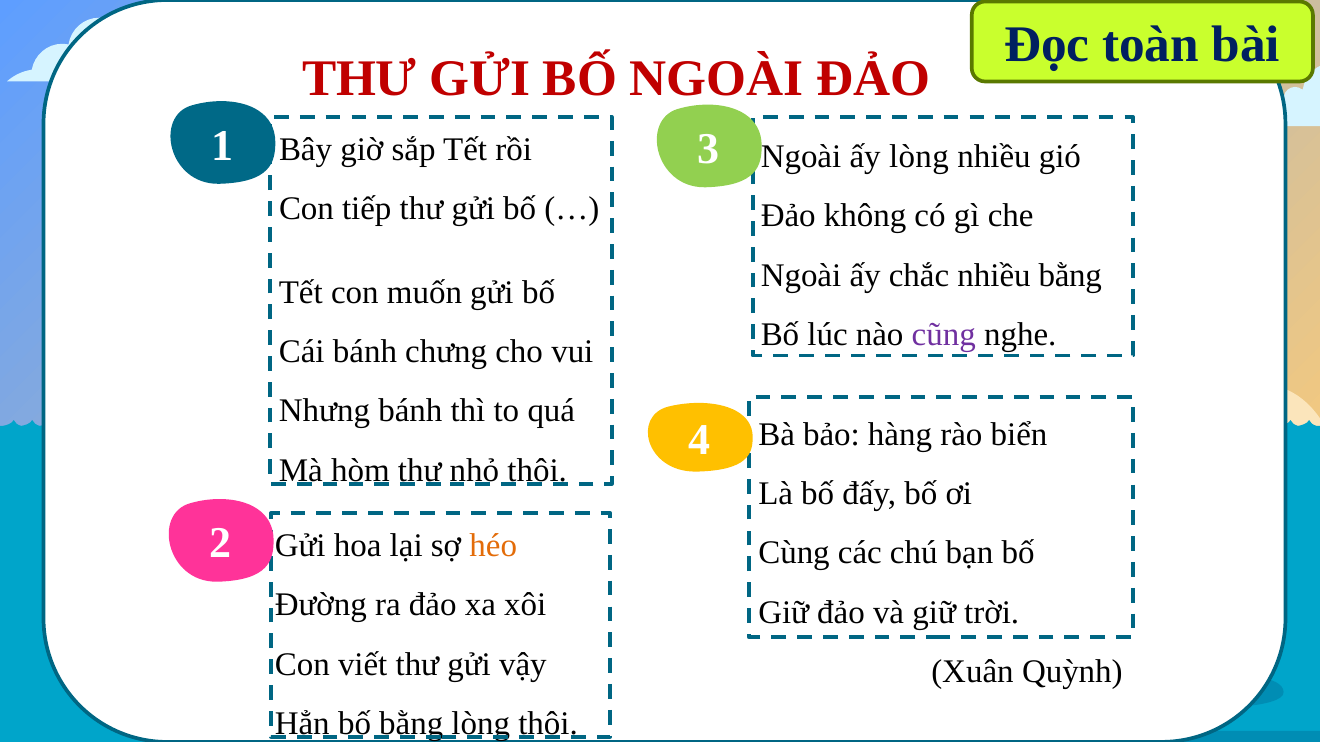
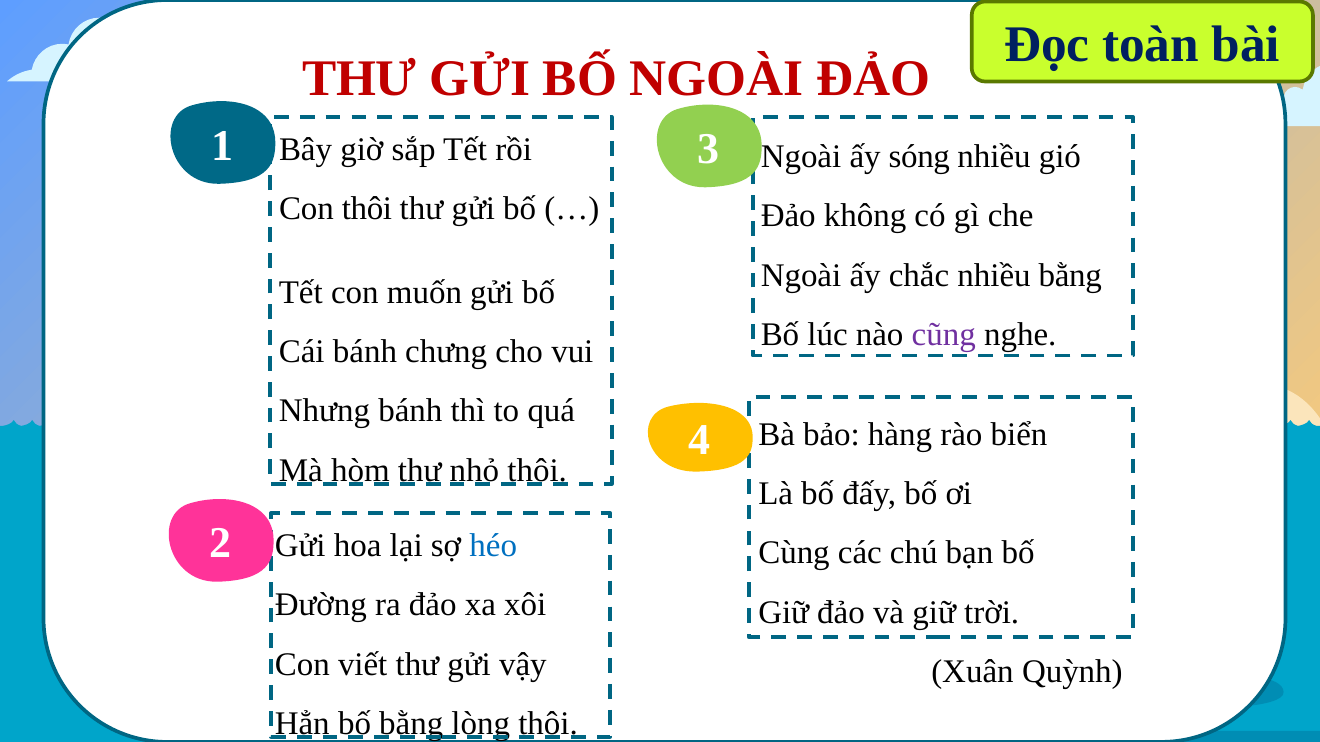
ấy lòng: lòng -> sóng (919, 157)
Con tiếp: tiếp -> thôi (367, 209)
héo colour: orange -> blue (493, 546)
